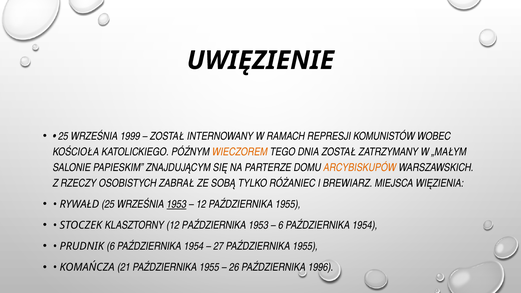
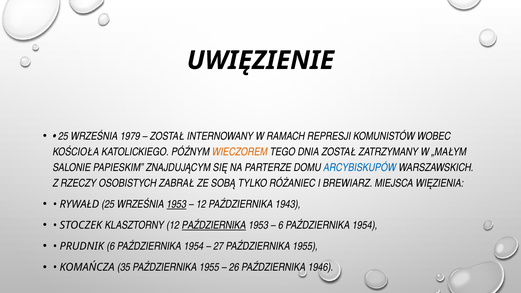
1999: 1999 -> 1979 (130, 136)
ARCYBISKUPÓW colour: orange -> blue (360, 168)
12 PAŹDZIERNIKA 1955: 1955 -> 1943 (288, 204)
PAŹDZIERNIKA underline: none -> present (214, 225)
21: 21 -> 35 (124, 267)
1996: 1996 -> 1946 (321, 267)
